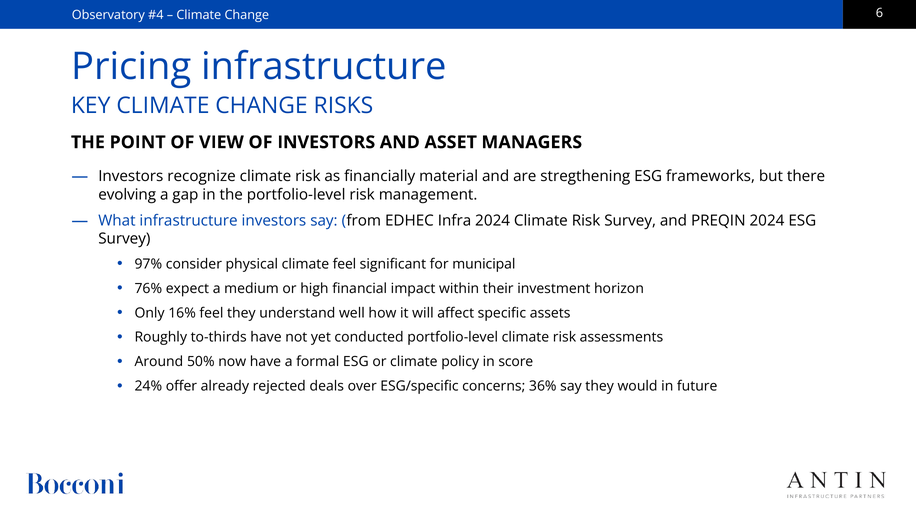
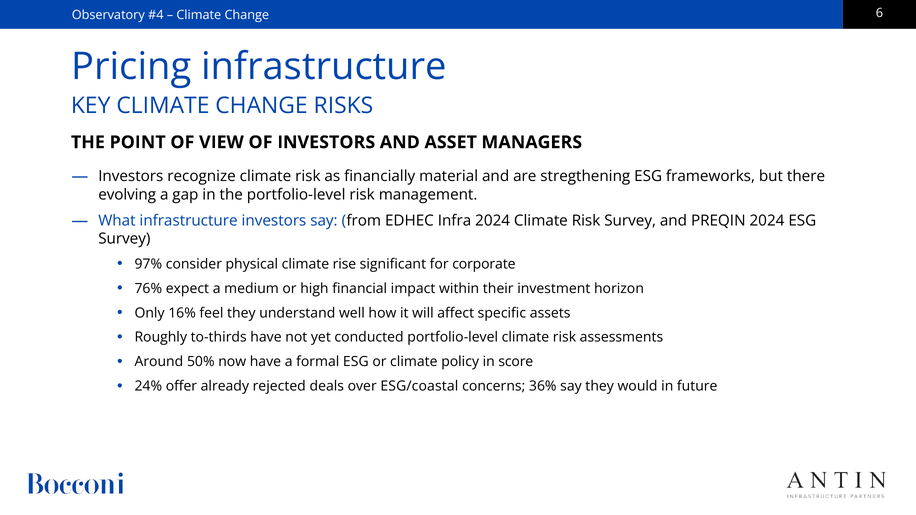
climate feel: feel -> rise (344, 264)
municipal: municipal -> corporate (484, 264)
ESG/specific: ESG/specific -> ESG/coastal (419, 386)
